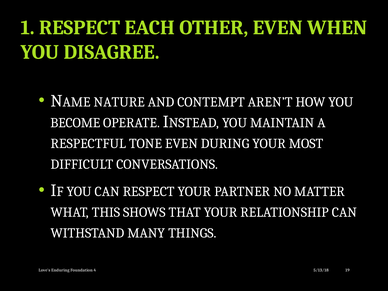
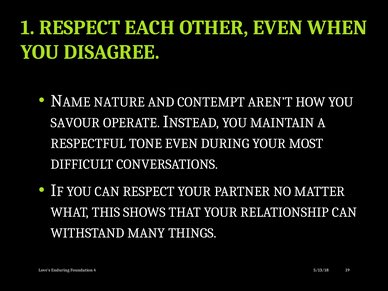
BECOME: BECOME -> SAVOUR (75, 123)
